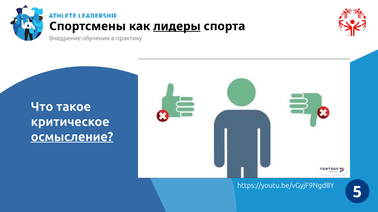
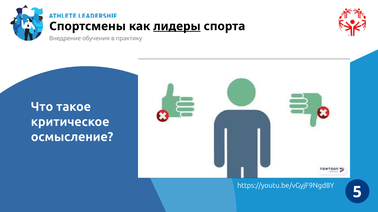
осмысление underline: present -> none (72, 137)
